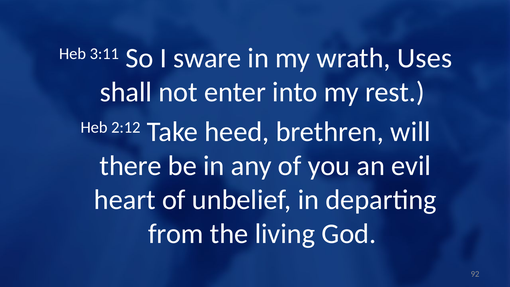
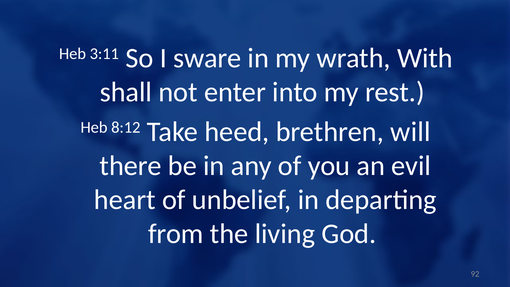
Uses: Uses -> With (425, 58)
2:12: 2:12 -> 8:12 (126, 127)
